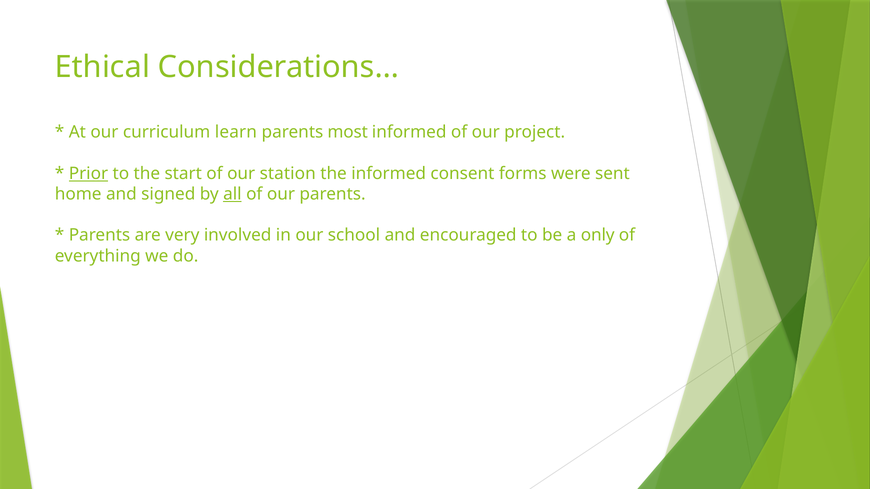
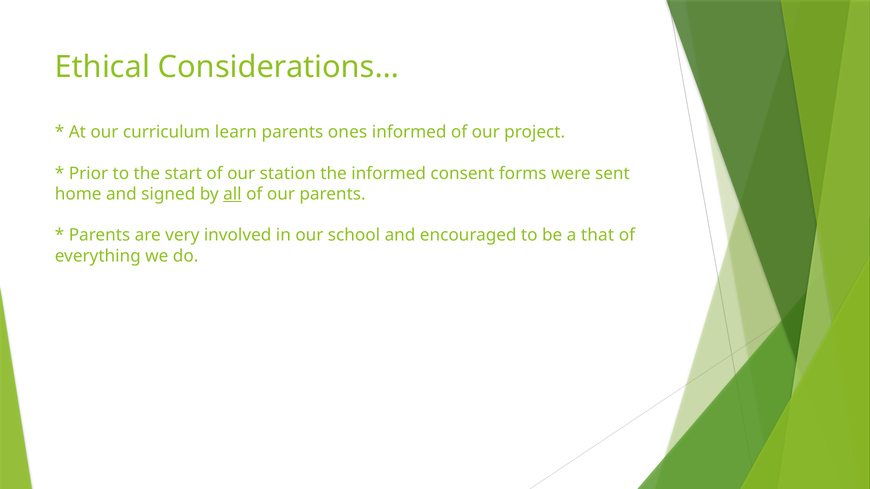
most: most -> ones (348, 132)
Prior underline: present -> none (88, 174)
only: only -> that (598, 235)
